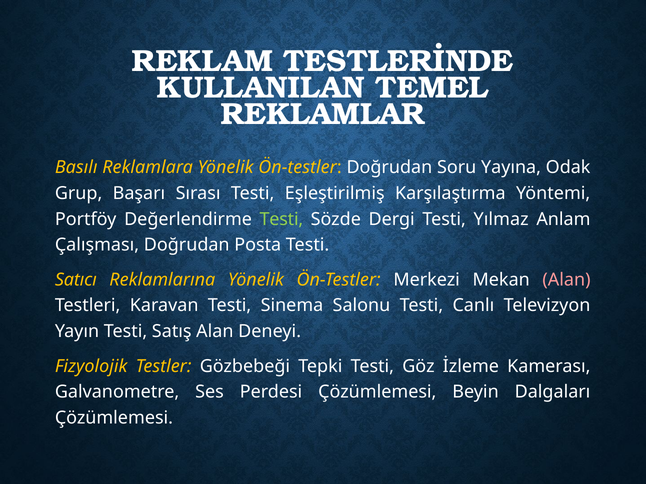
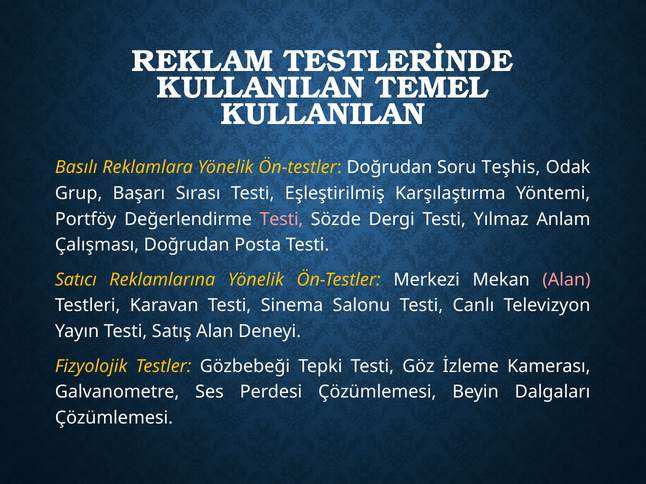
REKLAMLAR: REKLAMLAR -> KULLANILAN (323, 114)
Yayına: Yayına -> Teşhis (511, 168)
Testi colour: light green -> pink (281, 219)
